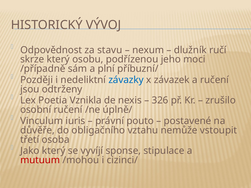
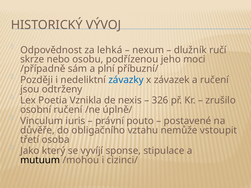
stavu: stavu -> lehká (110, 50)
skrze který: který -> nebo (58, 59)
mutuum colour: red -> black (40, 160)
